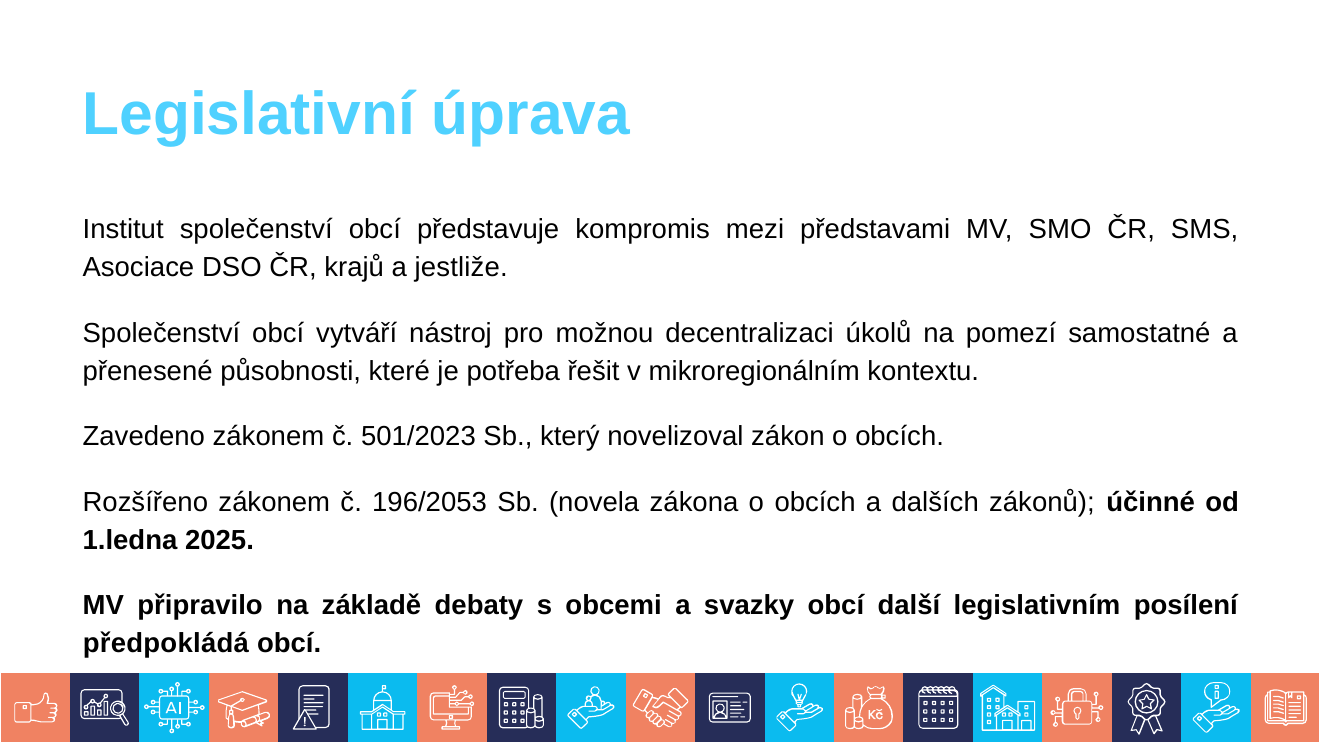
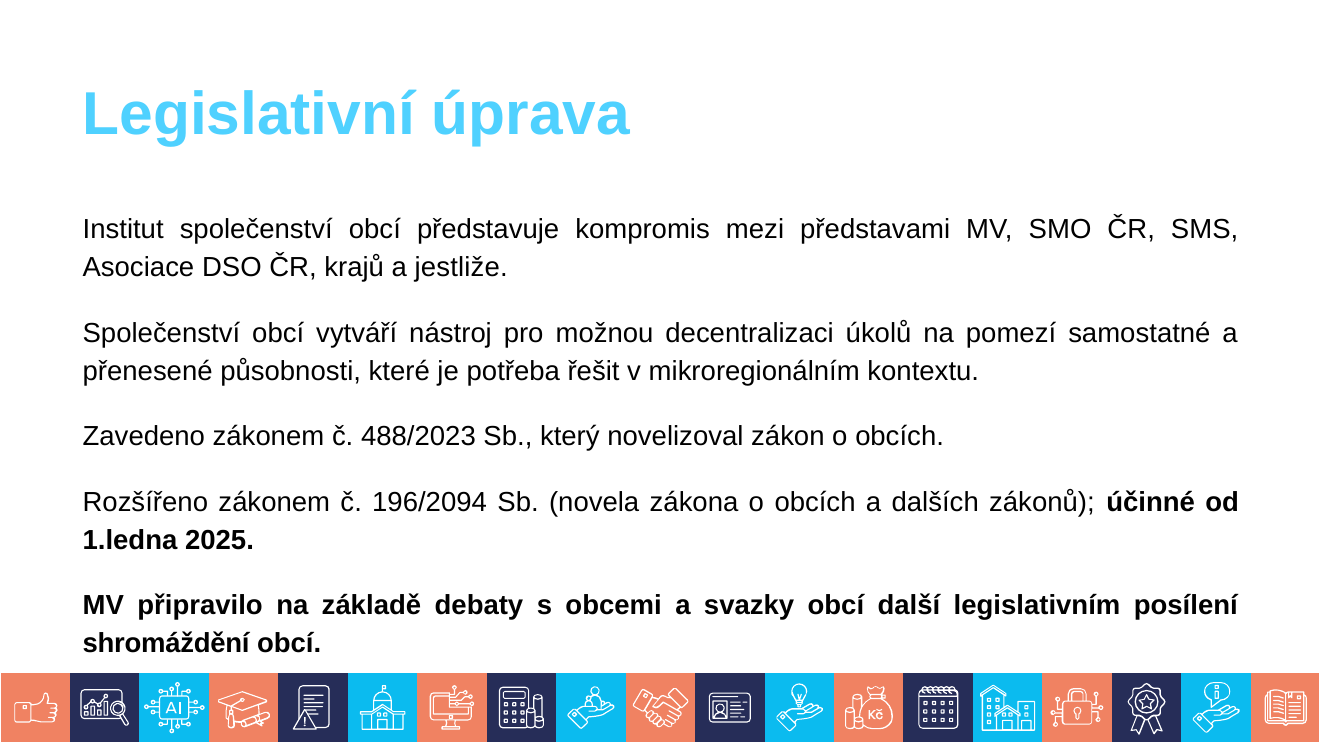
501/2023: 501/2023 -> 488/2023 (418, 436)
196/2053: 196/2053 -> 196/2094 (430, 502)
předpokládá: předpokládá -> shromáždění (166, 643)
